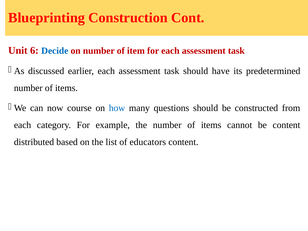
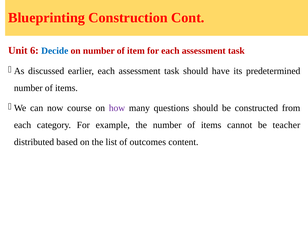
how colour: blue -> purple (117, 108)
be content: content -> teacher (286, 125)
educators: educators -> outcomes (148, 142)
